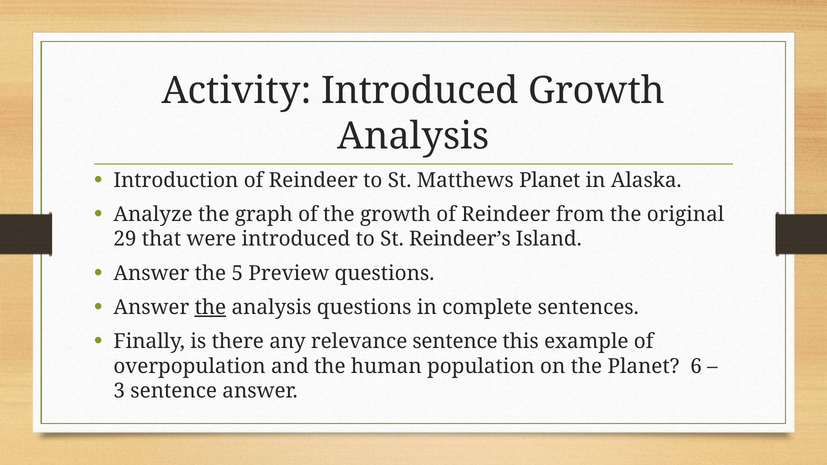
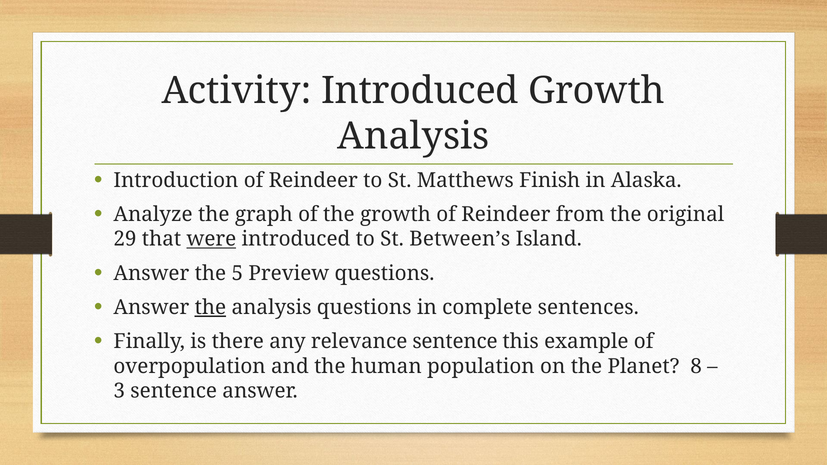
Matthews Planet: Planet -> Finish (550, 180)
were underline: none -> present (211, 239)
Reindeer’s: Reindeer’s -> Between’s (460, 239)
6: 6 -> 8 (696, 366)
